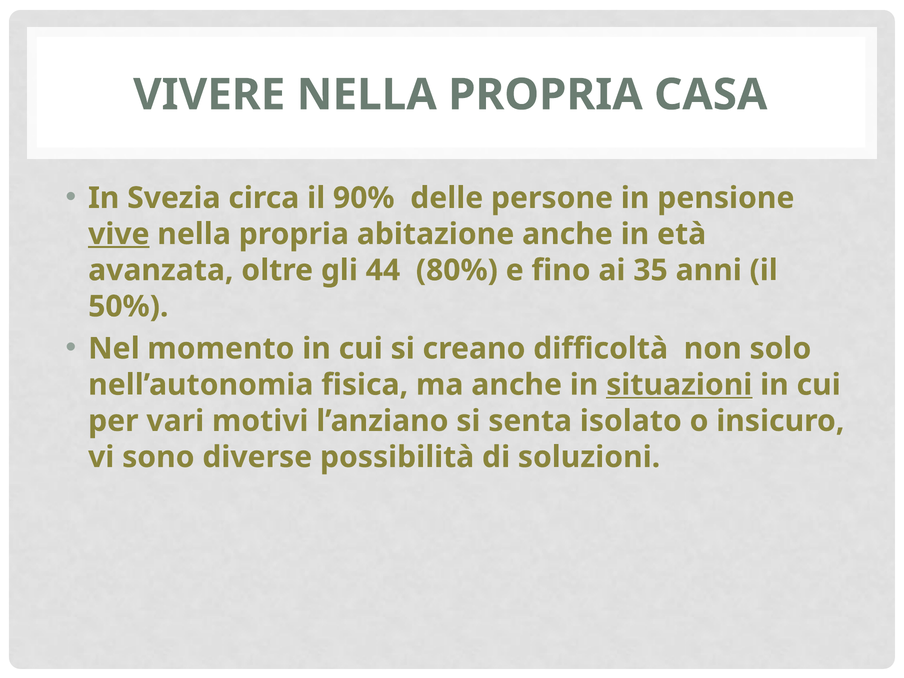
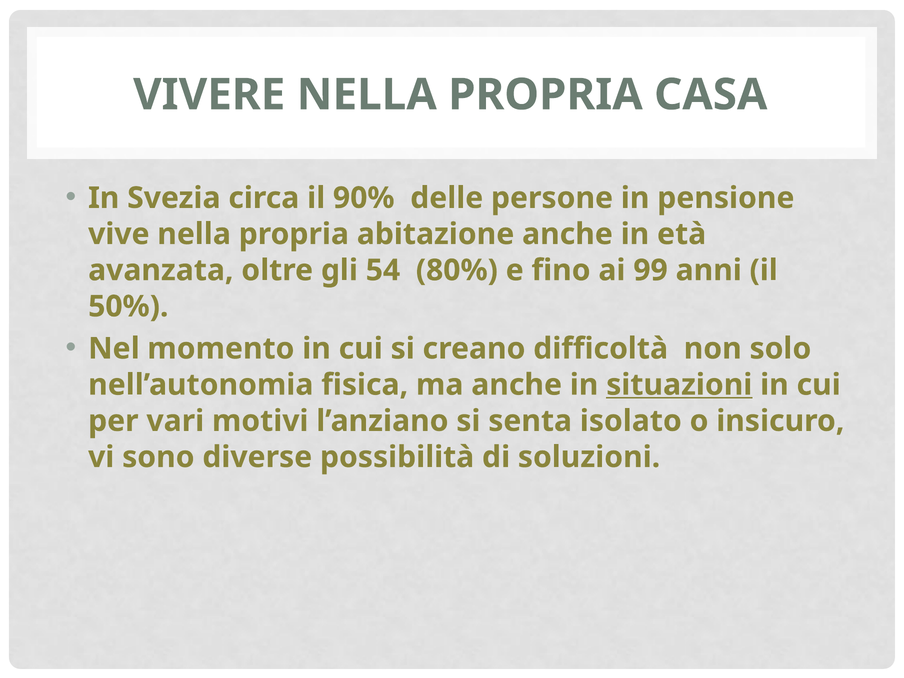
vive underline: present -> none (119, 234)
44: 44 -> 54 (383, 270)
35: 35 -> 99 (651, 270)
